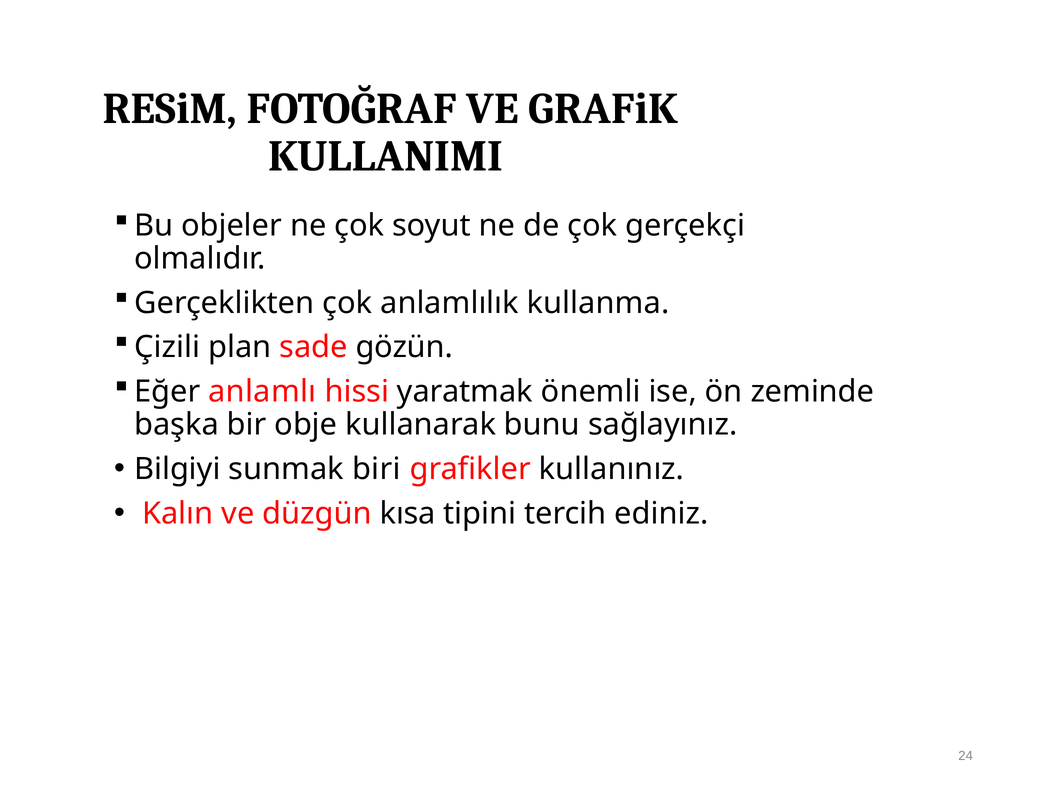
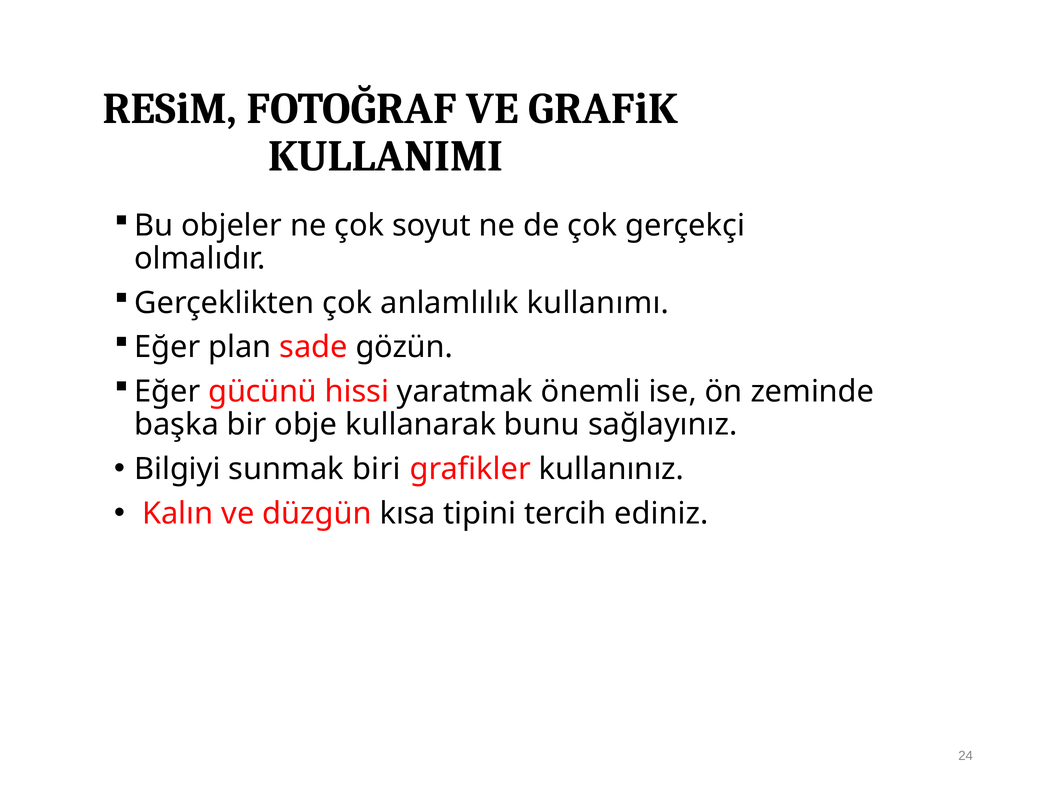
kullanma: kullanma -> kullanımı (598, 303)
Çizili: Çizili -> Eğer (167, 347)
anlamlı: anlamlı -> gücünü (263, 392)
